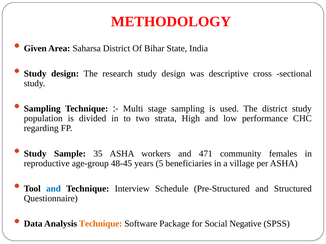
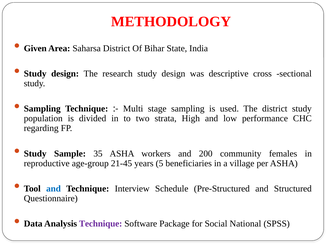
471: 471 -> 200 (206, 154)
48-45: 48-45 -> 21-45 (121, 164)
Technique colour: orange -> purple (101, 224)
Negative: Negative -> National (245, 224)
